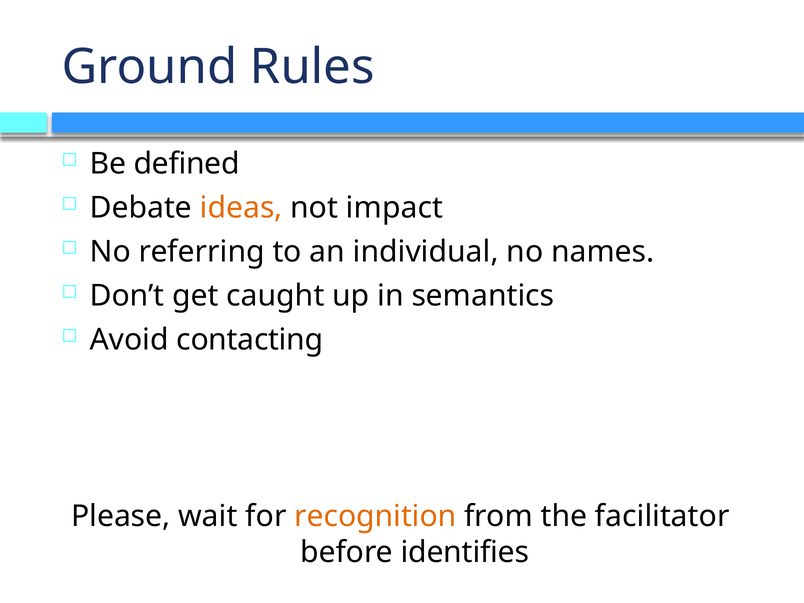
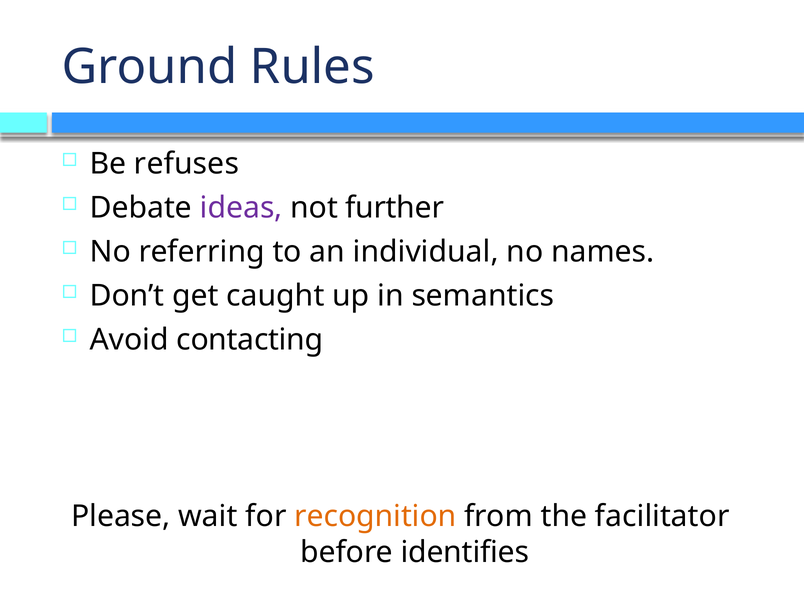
defined: defined -> refuses (186, 164)
ideas colour: orange -> purple (241, 208)
impact: impact -> further (395, 208)
